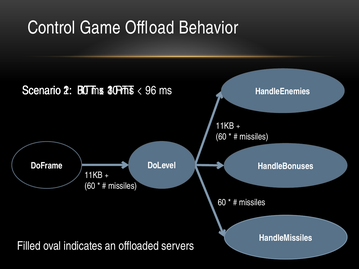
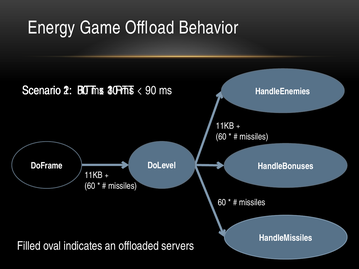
Control: Control -> Energy (51, 28)
96: 96 -> 90 (151, 91)
